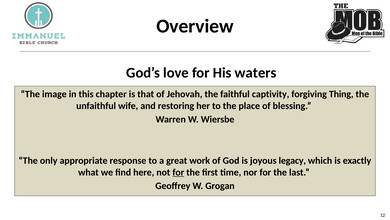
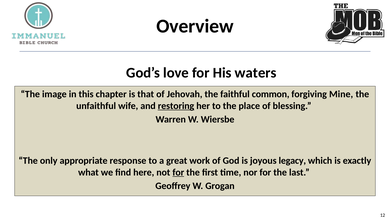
captivity: captivity -> common (271, 94)
Thing: Thing -> Mine (341, 94)
restoring underline: none -> present (176, 106)
